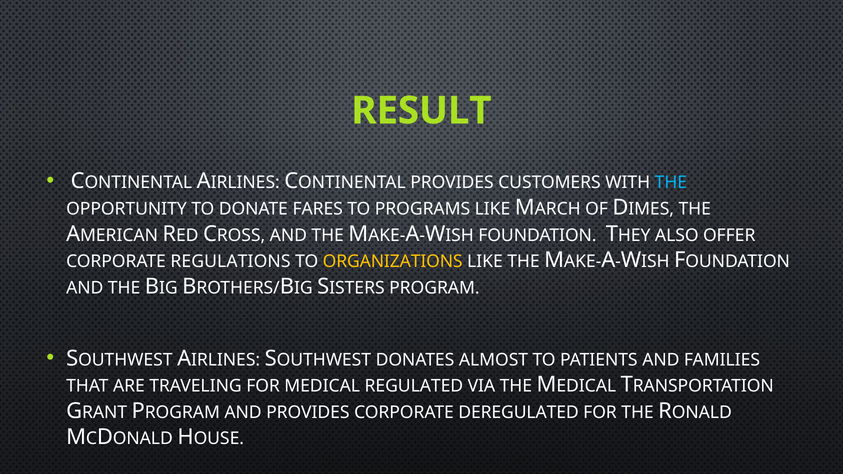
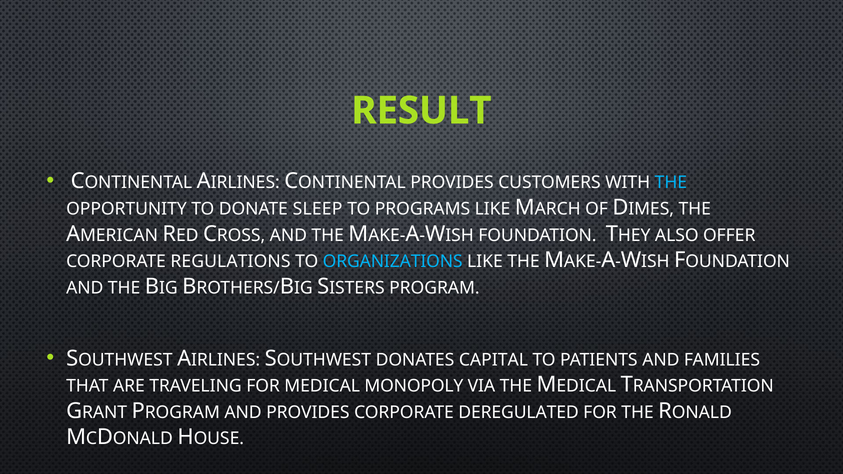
FARES: FARES -> SLEEP (318, 209)
ORGANIZATIONS colour: yellow -> light blue (393, 262)
ALMOST: ALMOST -> CAPITAL (493, 360)
REGULATED: REGULATED -> MONOPOLY (414, 386)
